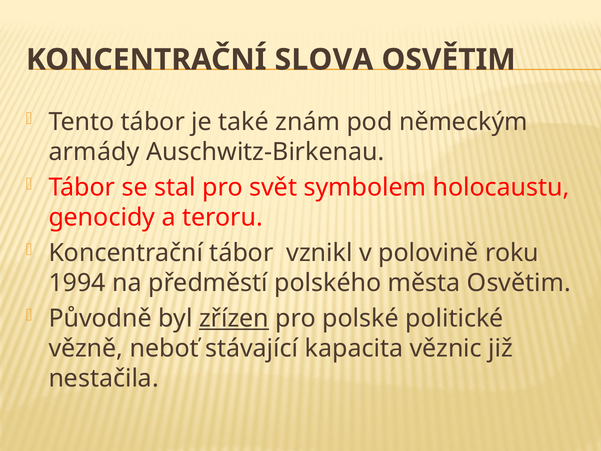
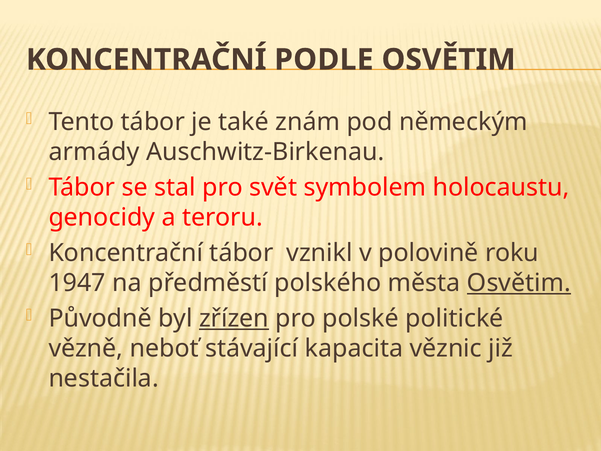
SLOVA: SLOVA -> PODLE (324, 60)
1994: 1994 -> 1947 (77, 283)
Osvětim underline: none -> present (519, 283)
